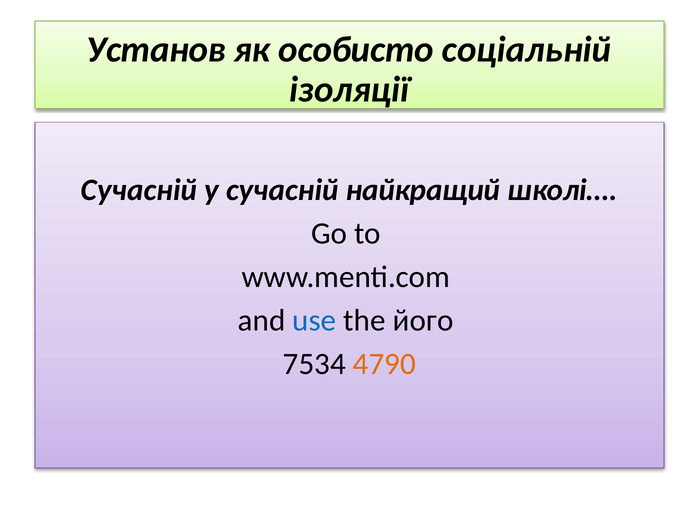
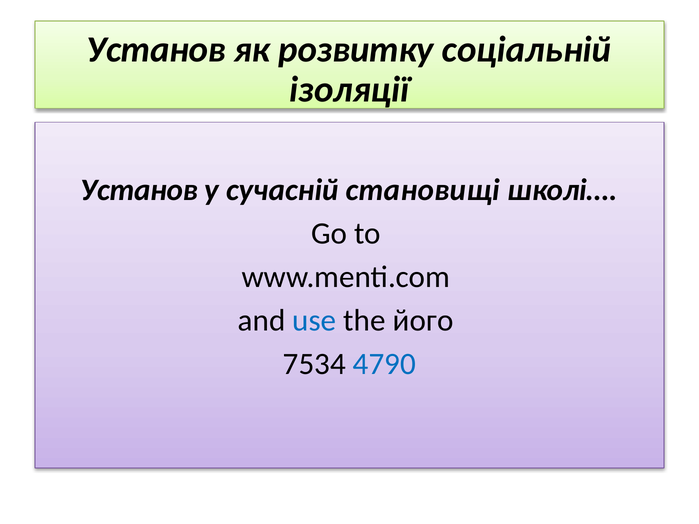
особисто: особисто -> розвитку (356, 50)
Сучасній: Сучасній -> Установ (139, 190)
найкращий: найкращий -> становищі (423, 190)
4790 colour: orange -> blue (384, 364)
